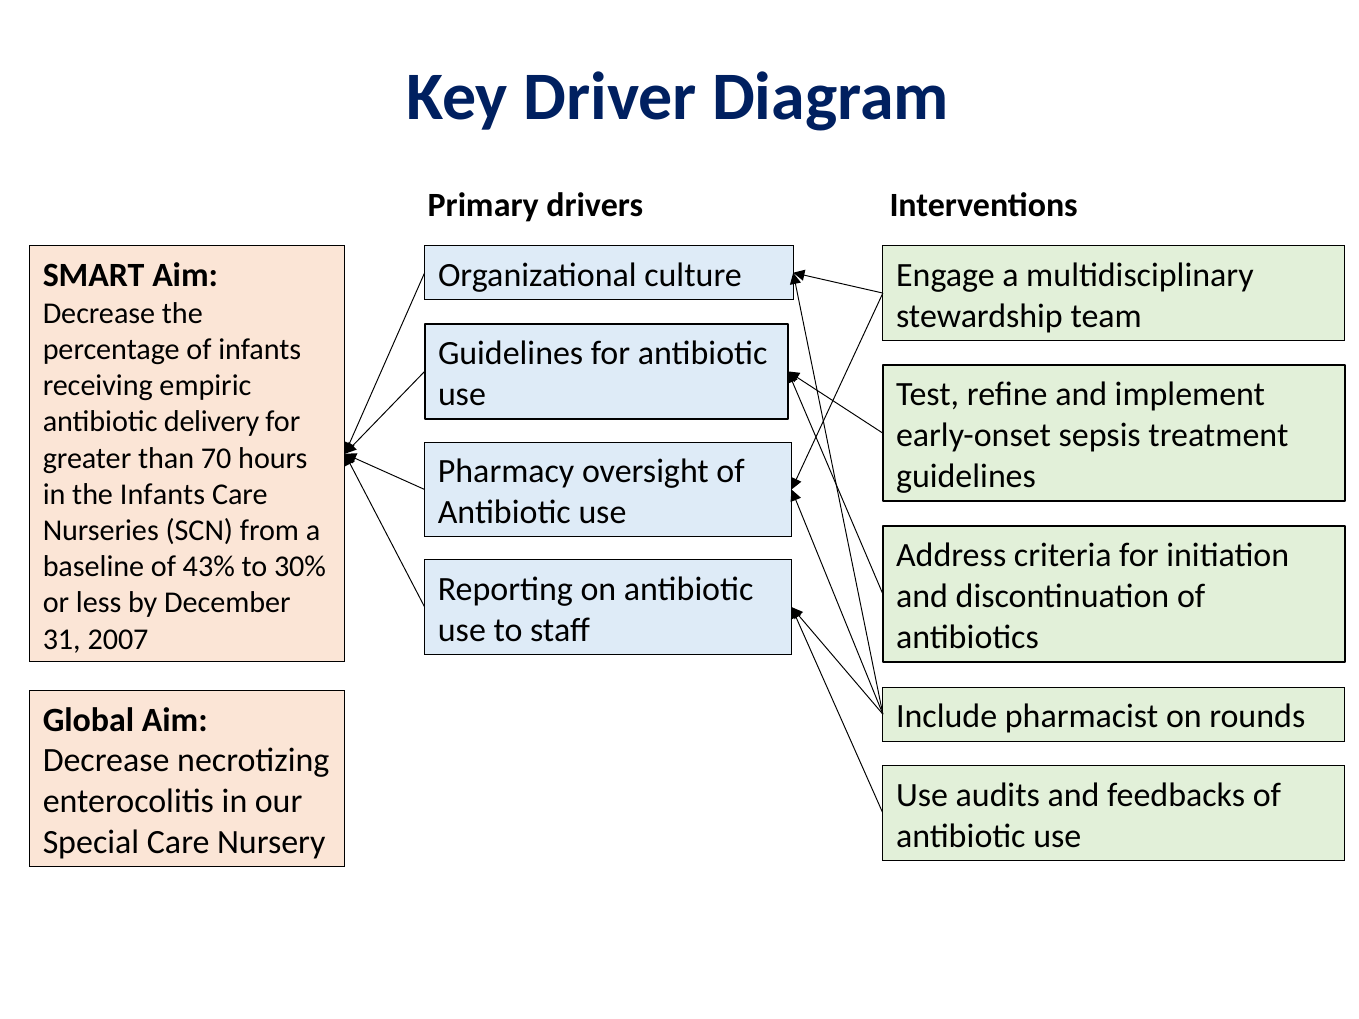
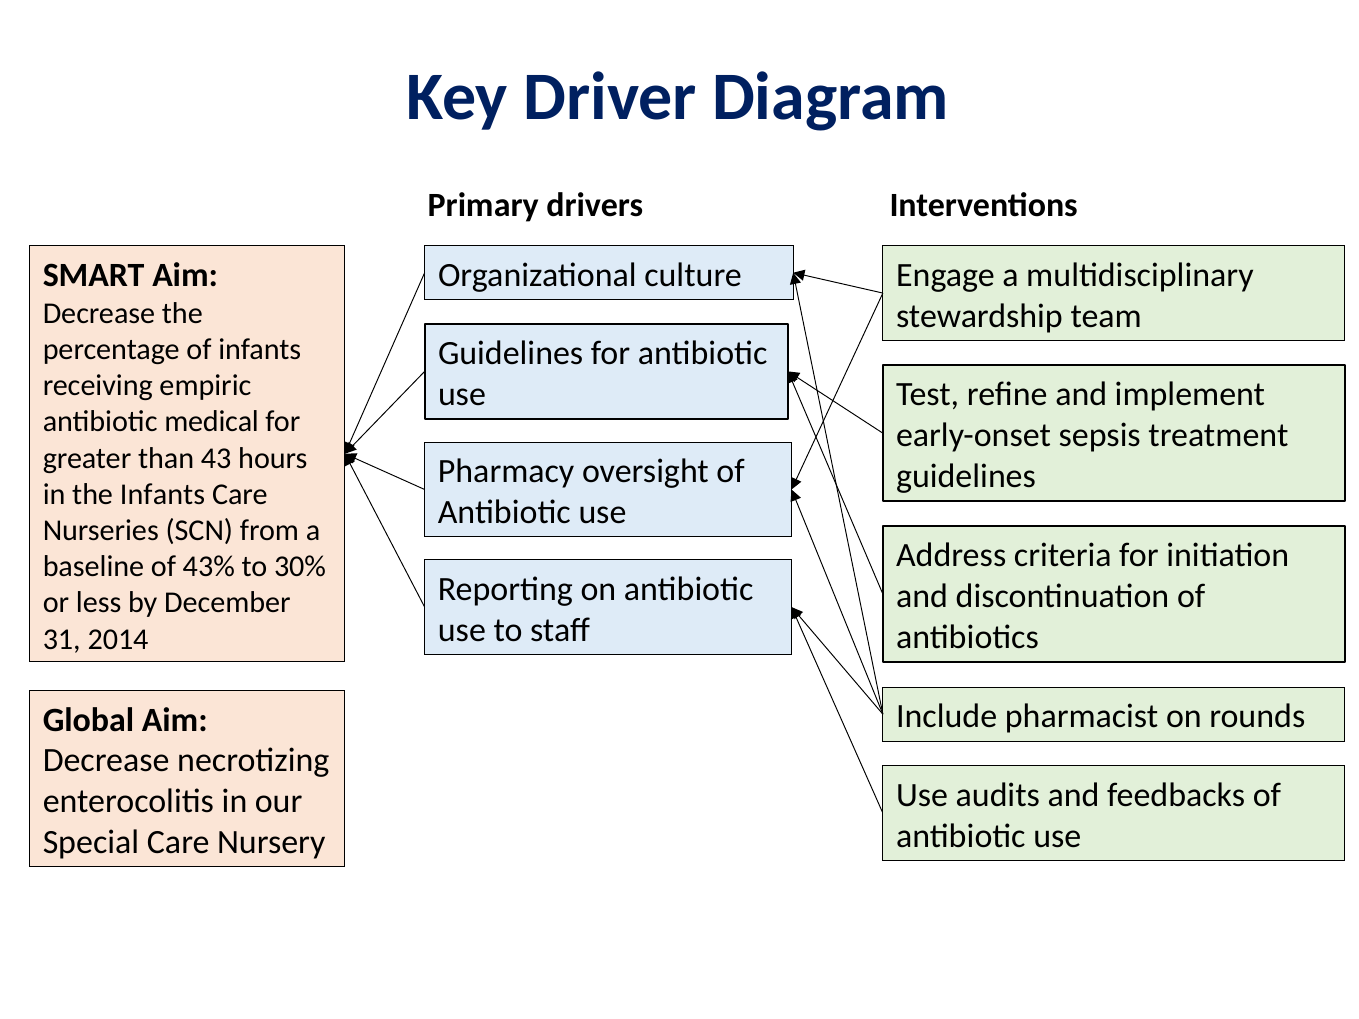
delivery: delivery -> medical (212, 422)
70: 70 -> 43 (216, 458)
2007: 2007 -> 2014 (118, 639)
